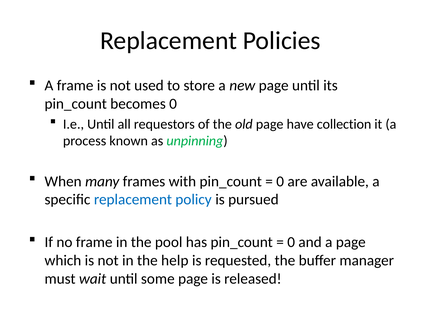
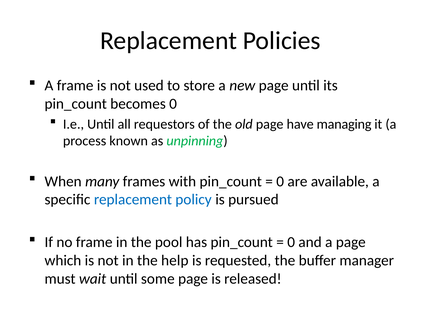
collection: collection -> managing (344, 124)
